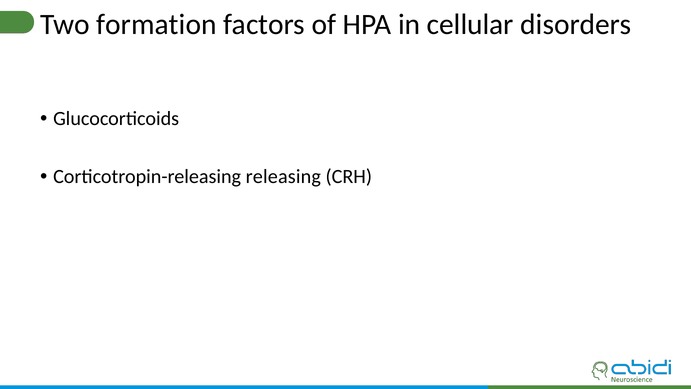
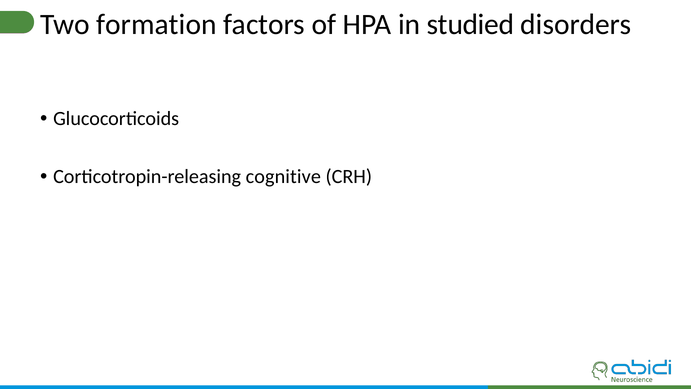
cellular: cellular -> studied (470, 25)
releasing: releasing -> cognitive (283, 177)
